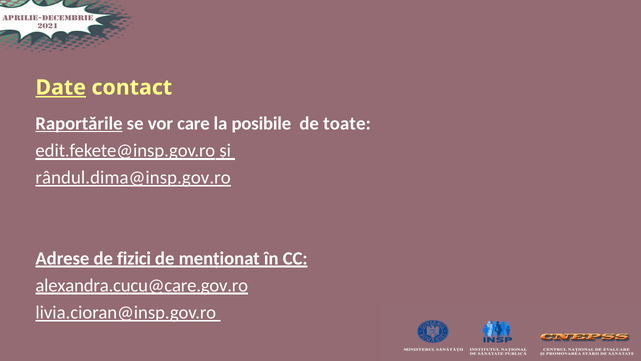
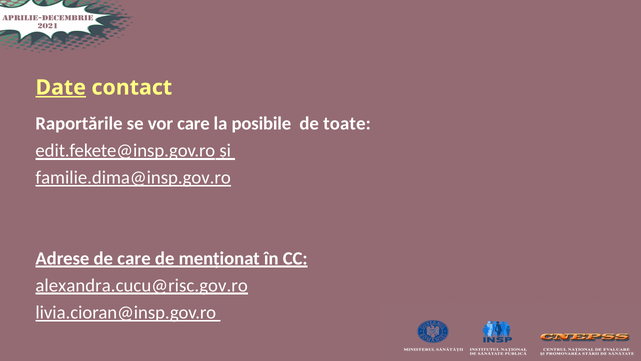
Raportările underline: present -> none (79, 123)
rândul.dima@insp.gov.ro: rândul.dima@insp.gov.ro -> familie.dima@insp.gov.ro (133, 178)
de fizici: fizici -> care (134, 258)
alexandra.cucu@care.gov.ro: alexandra.cucu@care.gov.ro -> alexandra.cucu@risc.gov.ro (142, 285)
